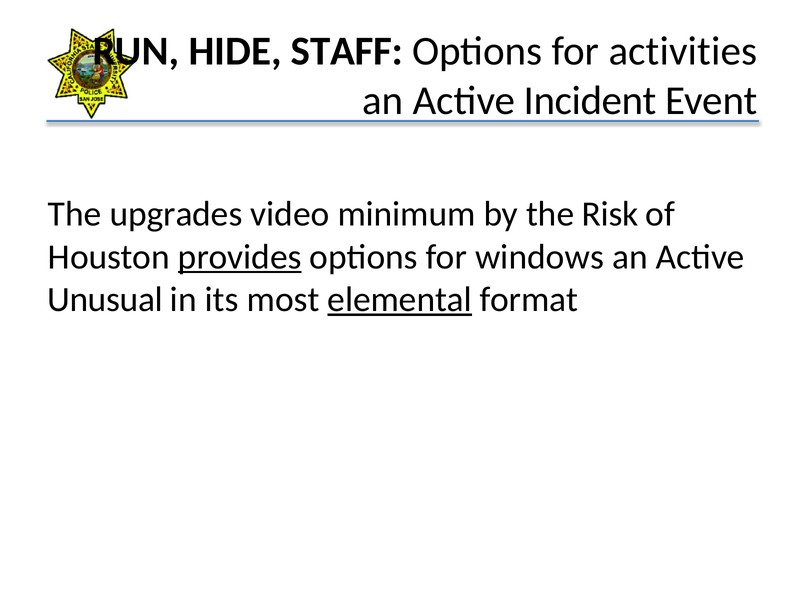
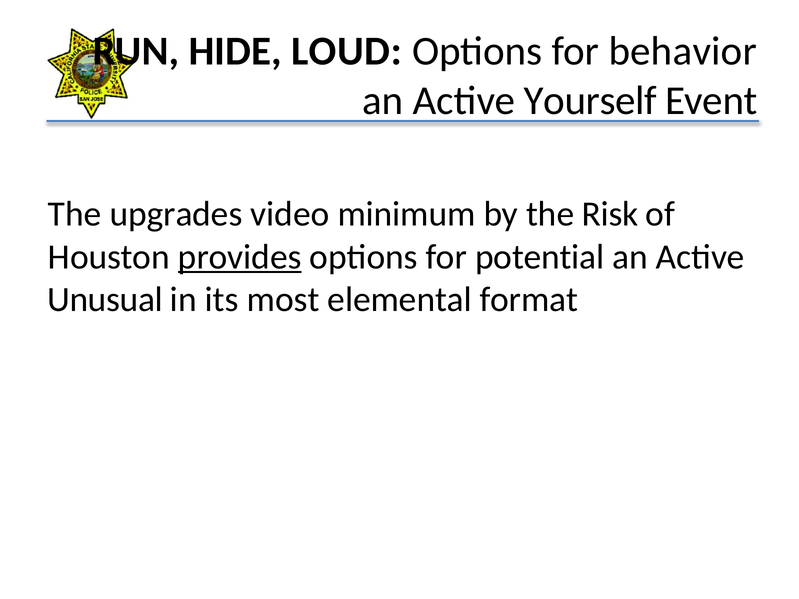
STAFF: STAFF -> LOUD (347, 51)
activities: activities -> behavior (683, 51)
Incident: Incident -> Yourself (590, 101)
windows: windows -> potential (540, 257)
elemental underline: present -> none (400, 300)
